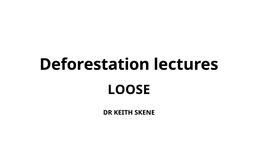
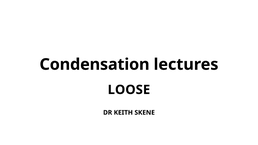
Deforestation: Deforestation -> Condensation (95, 64)
